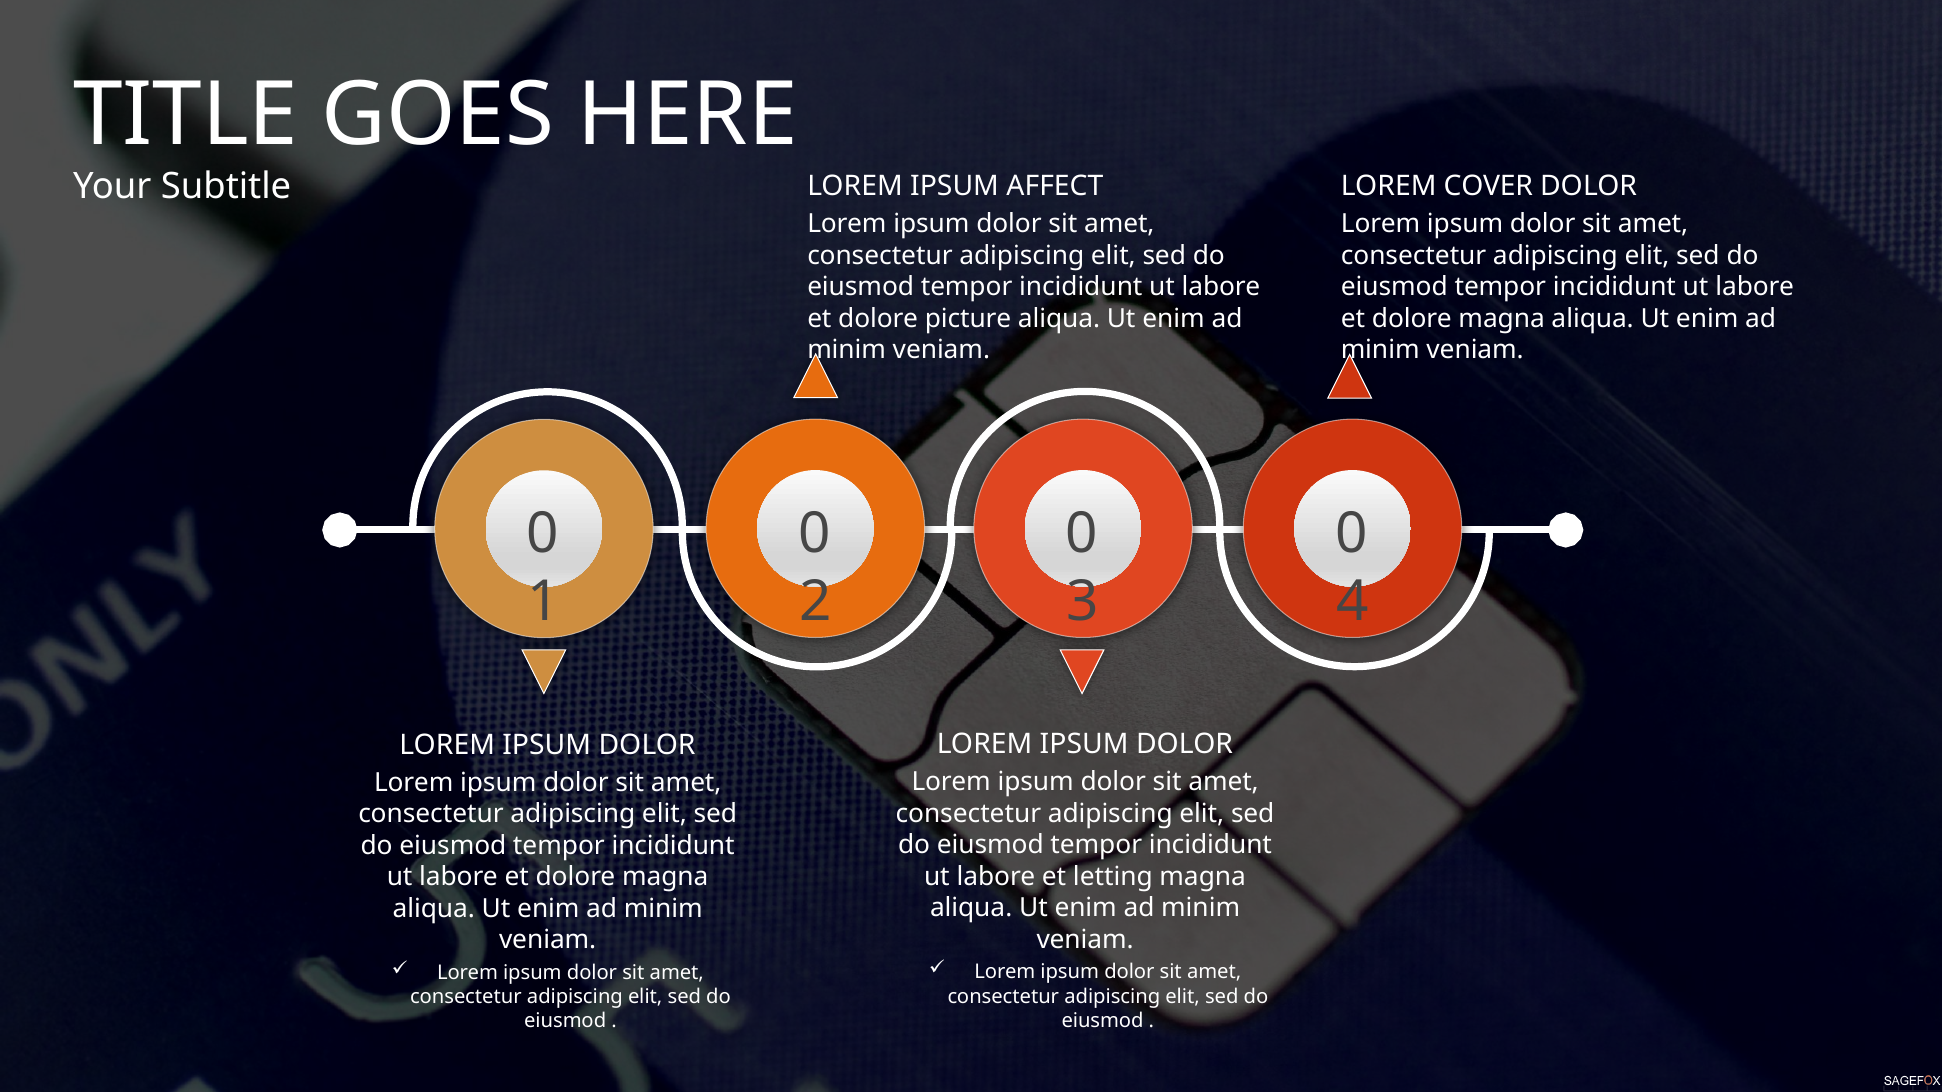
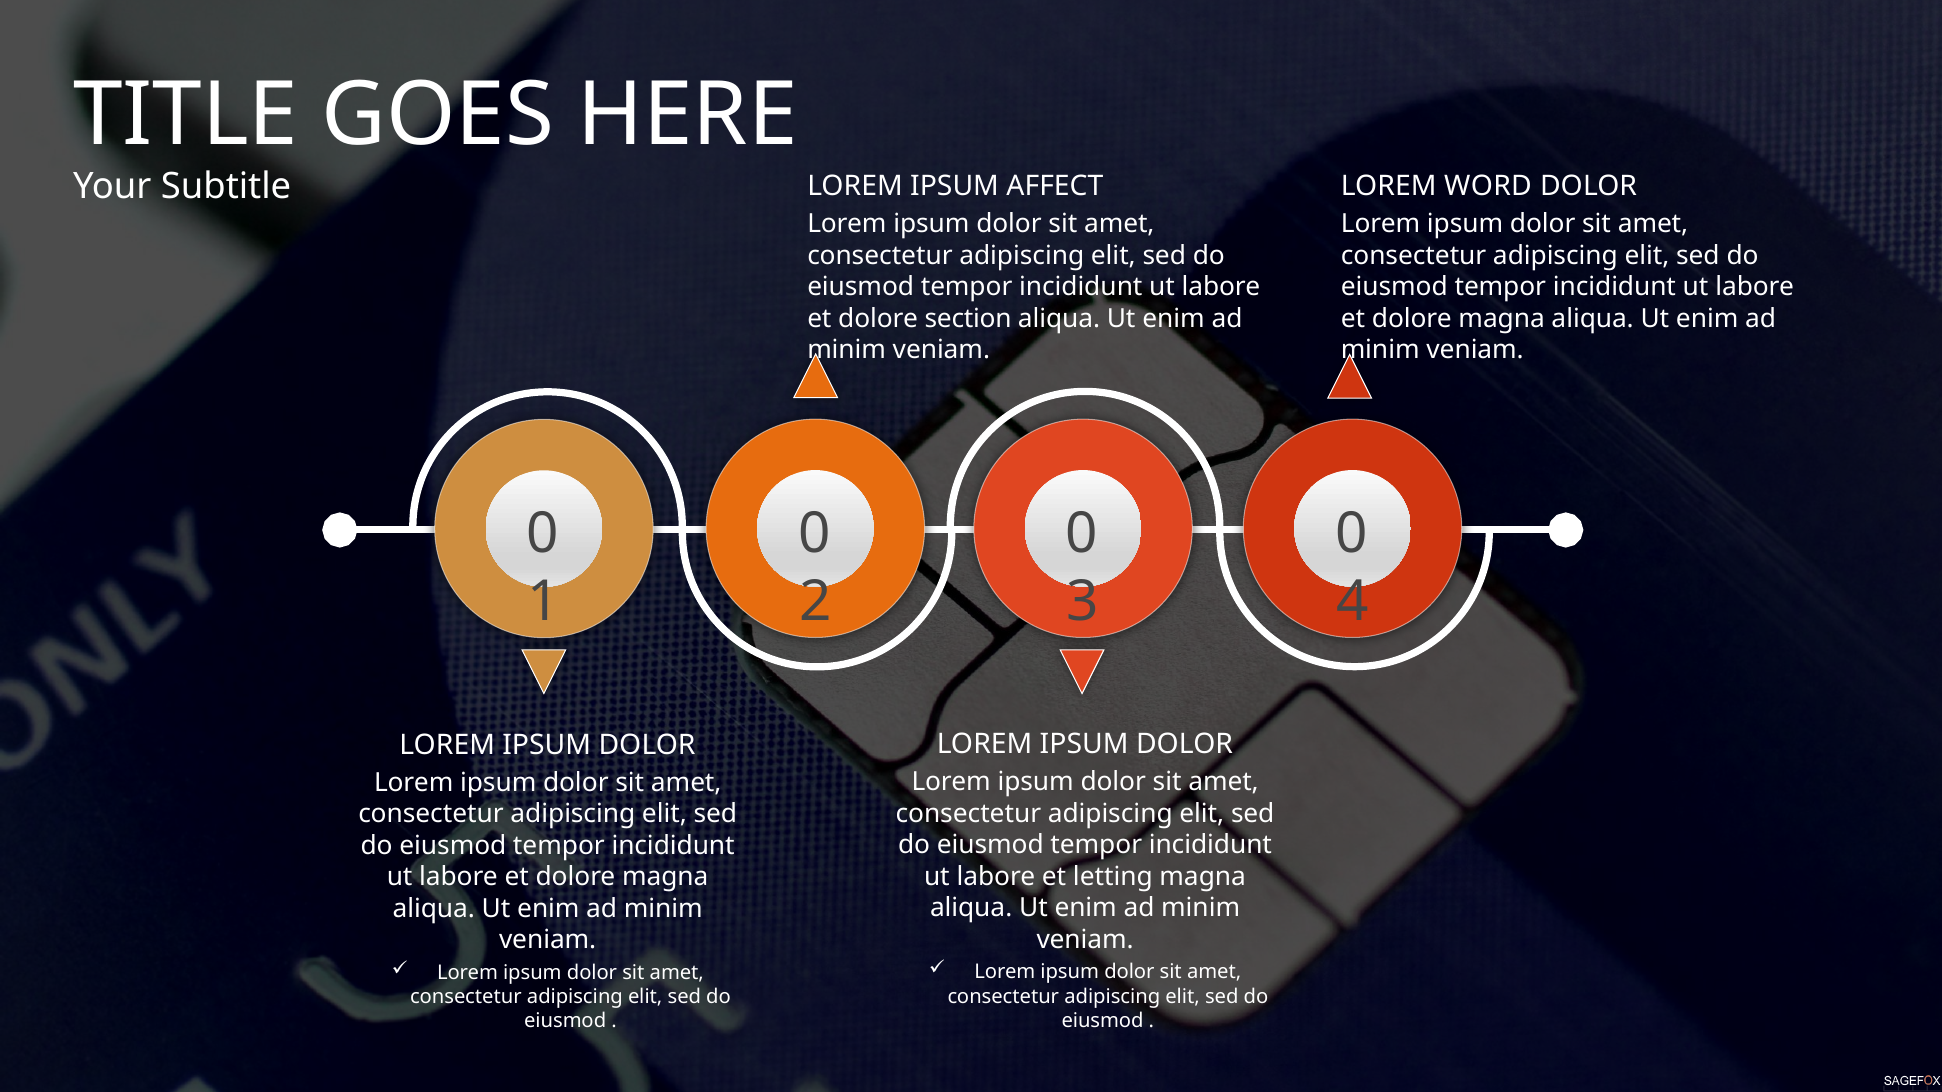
COVER: COVER -> WORD (1488, 186)
picture: picture -> section (968, 319)
